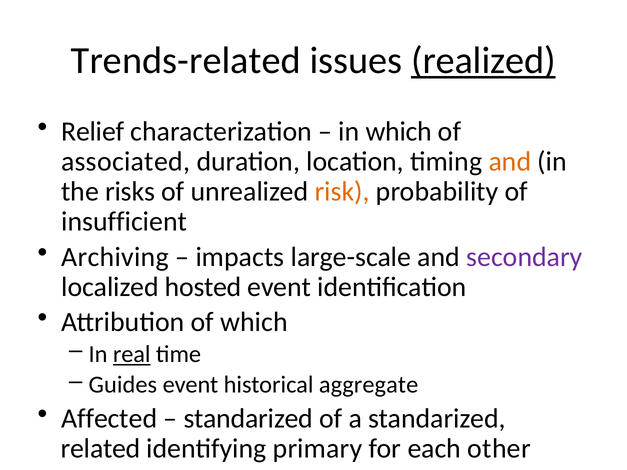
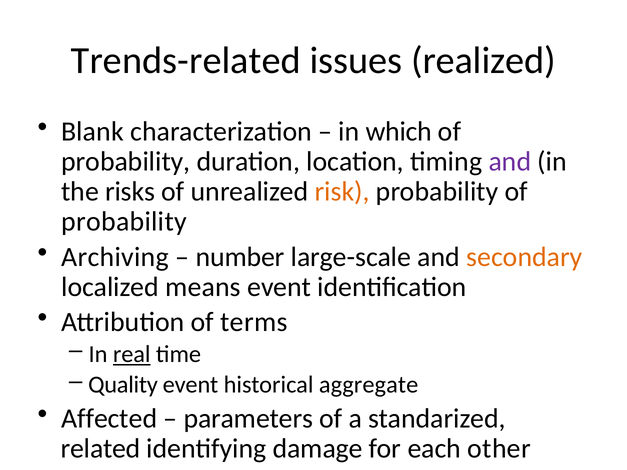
realized underline: present -> none (483, 61)
Relief: Relief -> Blank (92, 132)
associated: associated -> probability (126, 162)
and colour: orange -> purple (510, 162)
insufficient: insufficient -> probability (124, 222)
impacts: impacts -> number (240, 257)
secondary colour: purple -> orange (524, 257)
hosted: hosted -> means (203, 287)
of which: which -> terms (254, 322)
Guides: Guides -> Quality (123, 385)
standarized: standarized -> parameters (248, 419)
primary: primary -> damage (318, 449)
